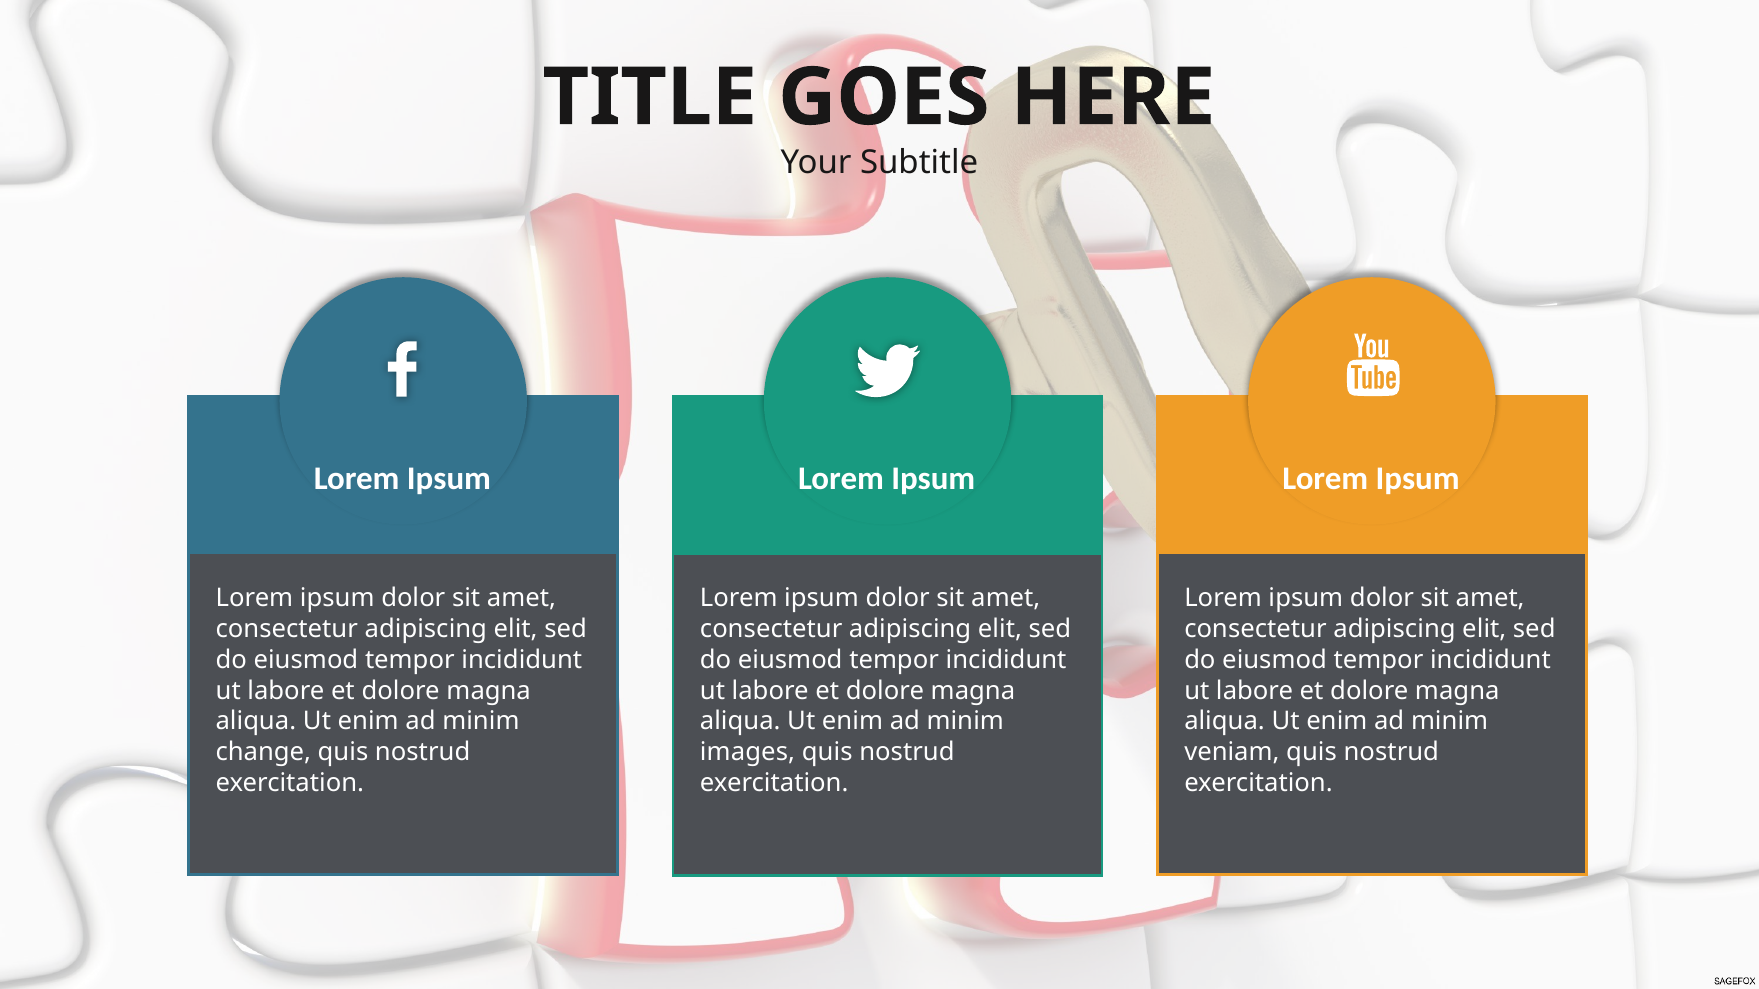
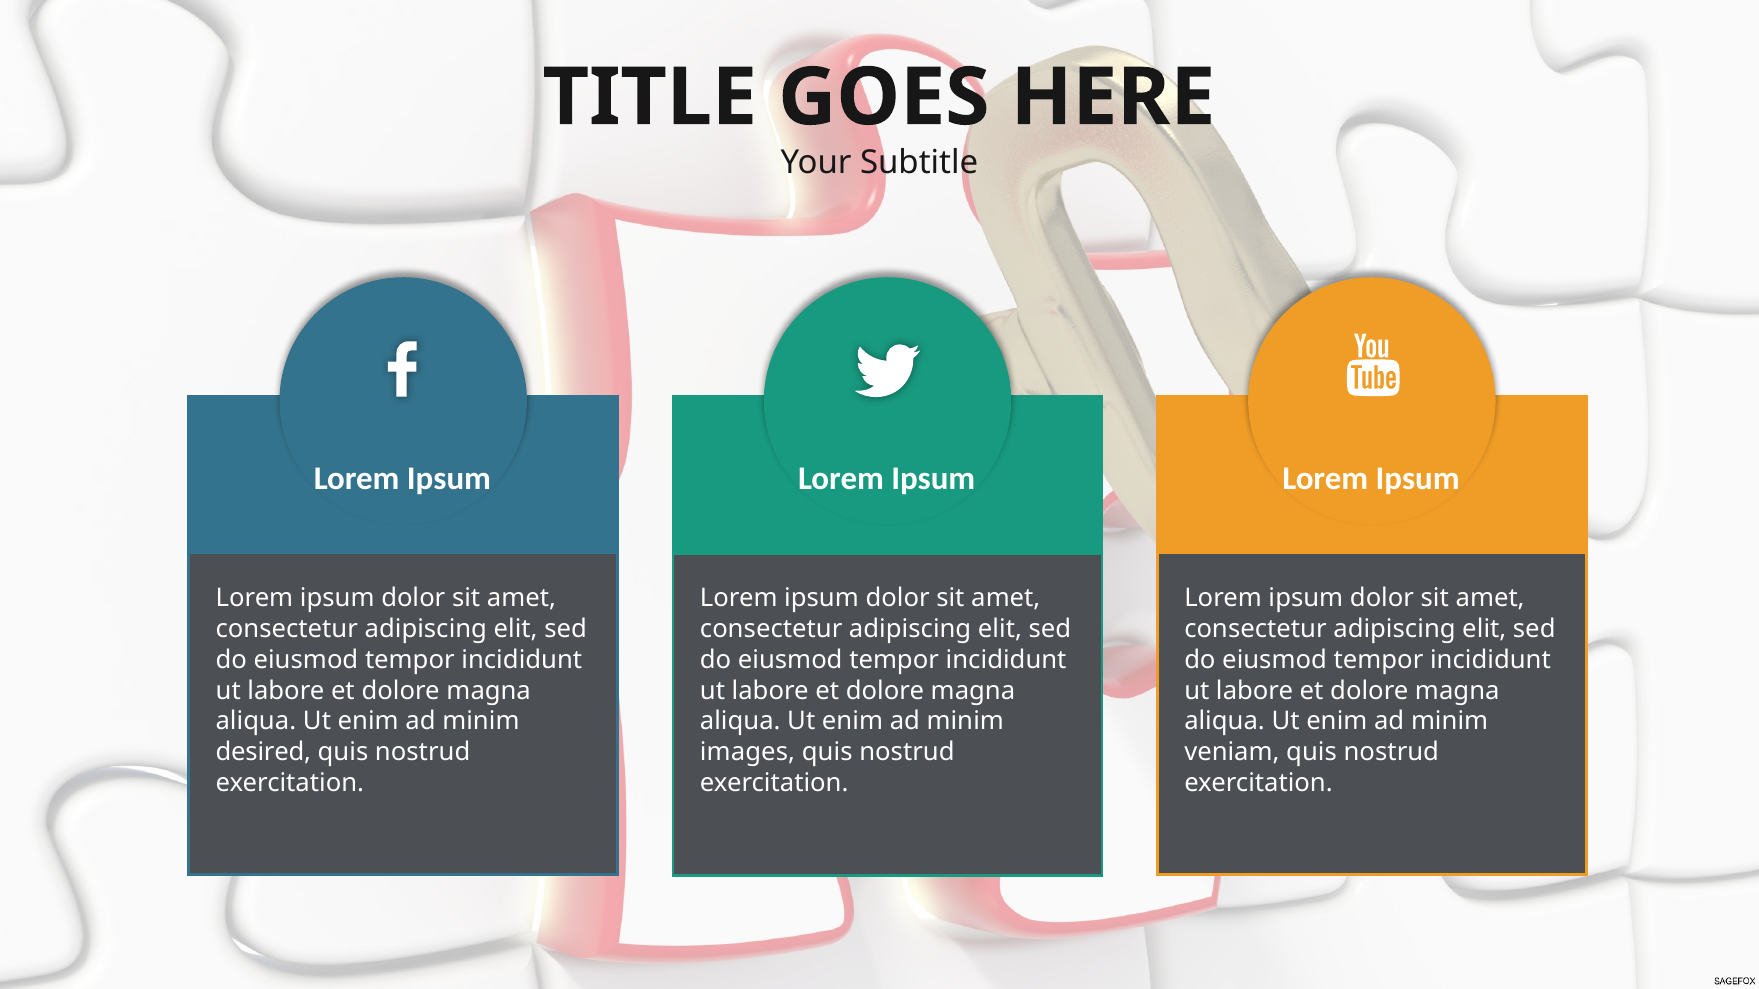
change: change -> desired (263, 753)
